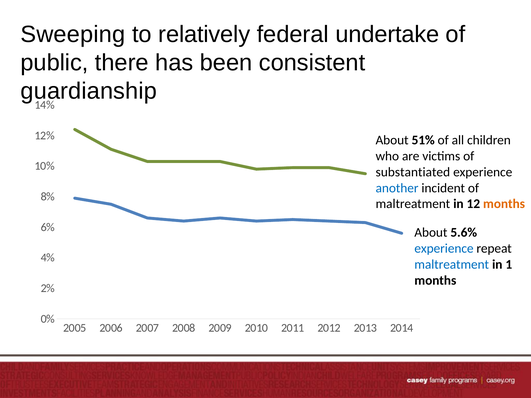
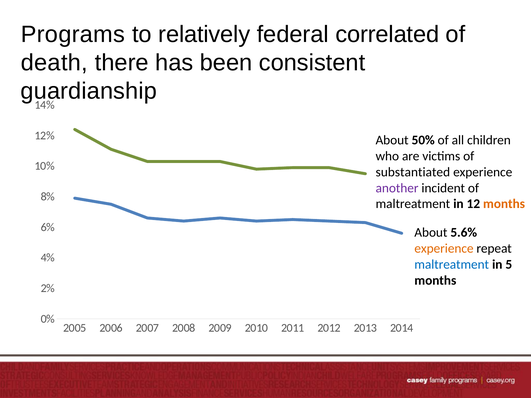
Sweeping: Sweeping -> Programs (73, 34)
undertake: undertake -> correlated (387, 34)
public: public -> death (54, 63)
51%: 51% -> 50% (423, 140)
another colour: blue -> purple (397, 188)
experience colour: blue -> orange (444, 249)
1: 1 -> 5 (509, 265)
